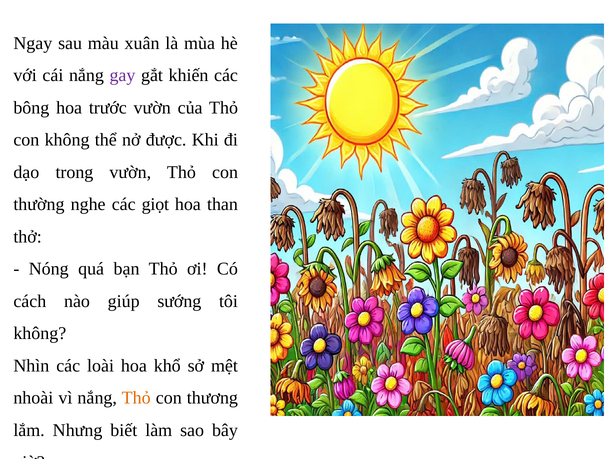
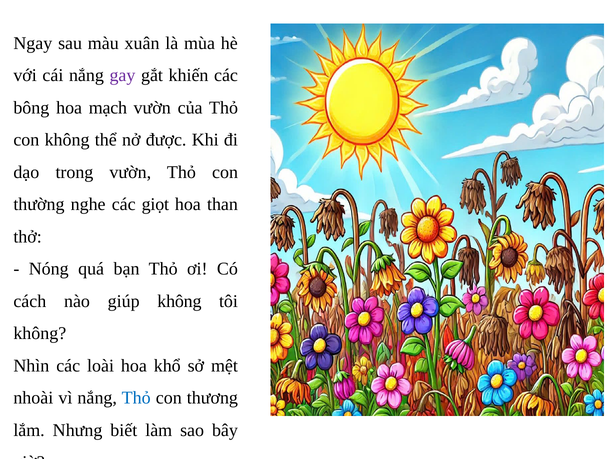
trước: trước -> mạch (108, 108)
giúp sướng: sướng -> không (179, 302)
Thỏ colour: orange -> blue (136, 399)
